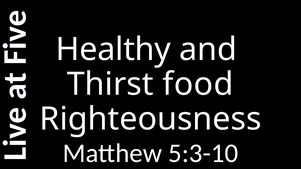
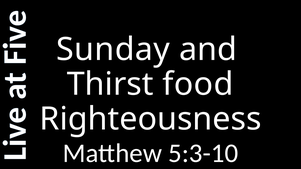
Healthy: Healthy -> Sunday (113, 50)
